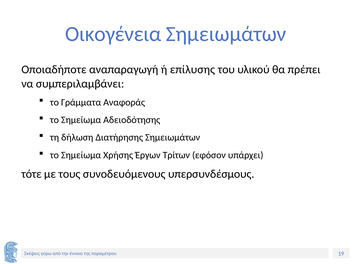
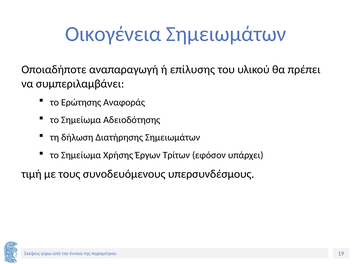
Γράμματα: Γράμματα -> Ερώτησης (81, 102)
τότε: τότε -> τιμή (31, 174)
